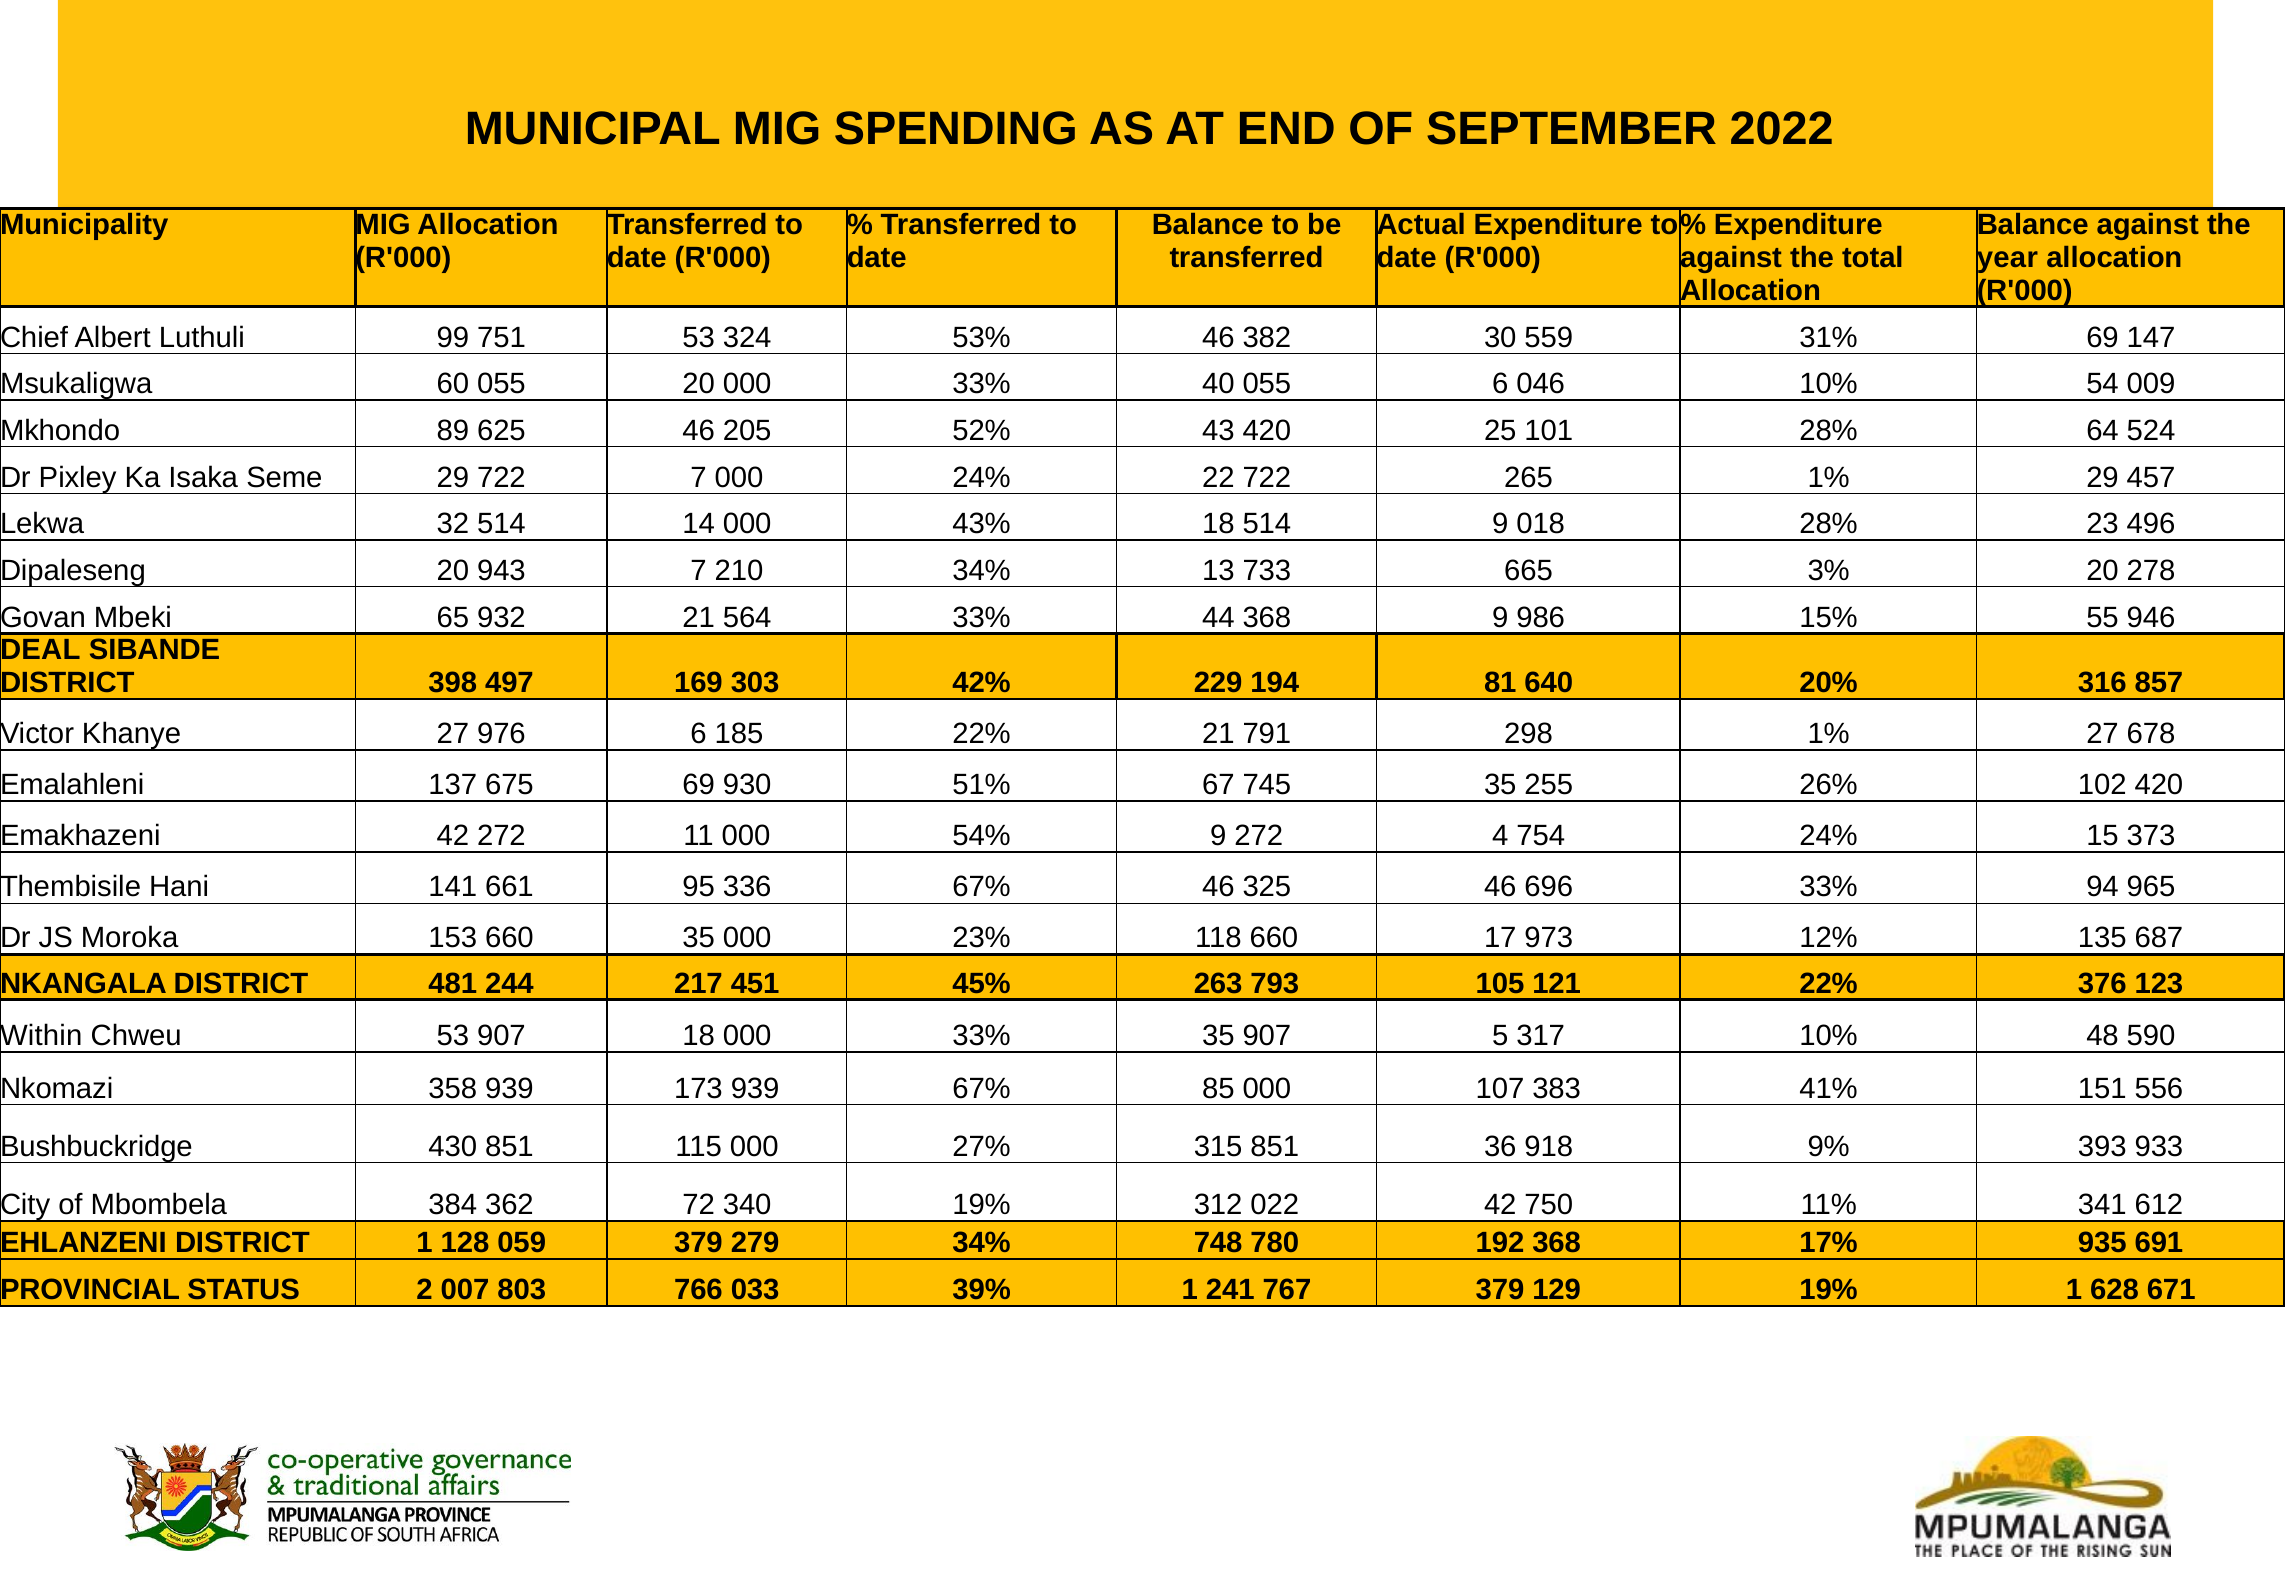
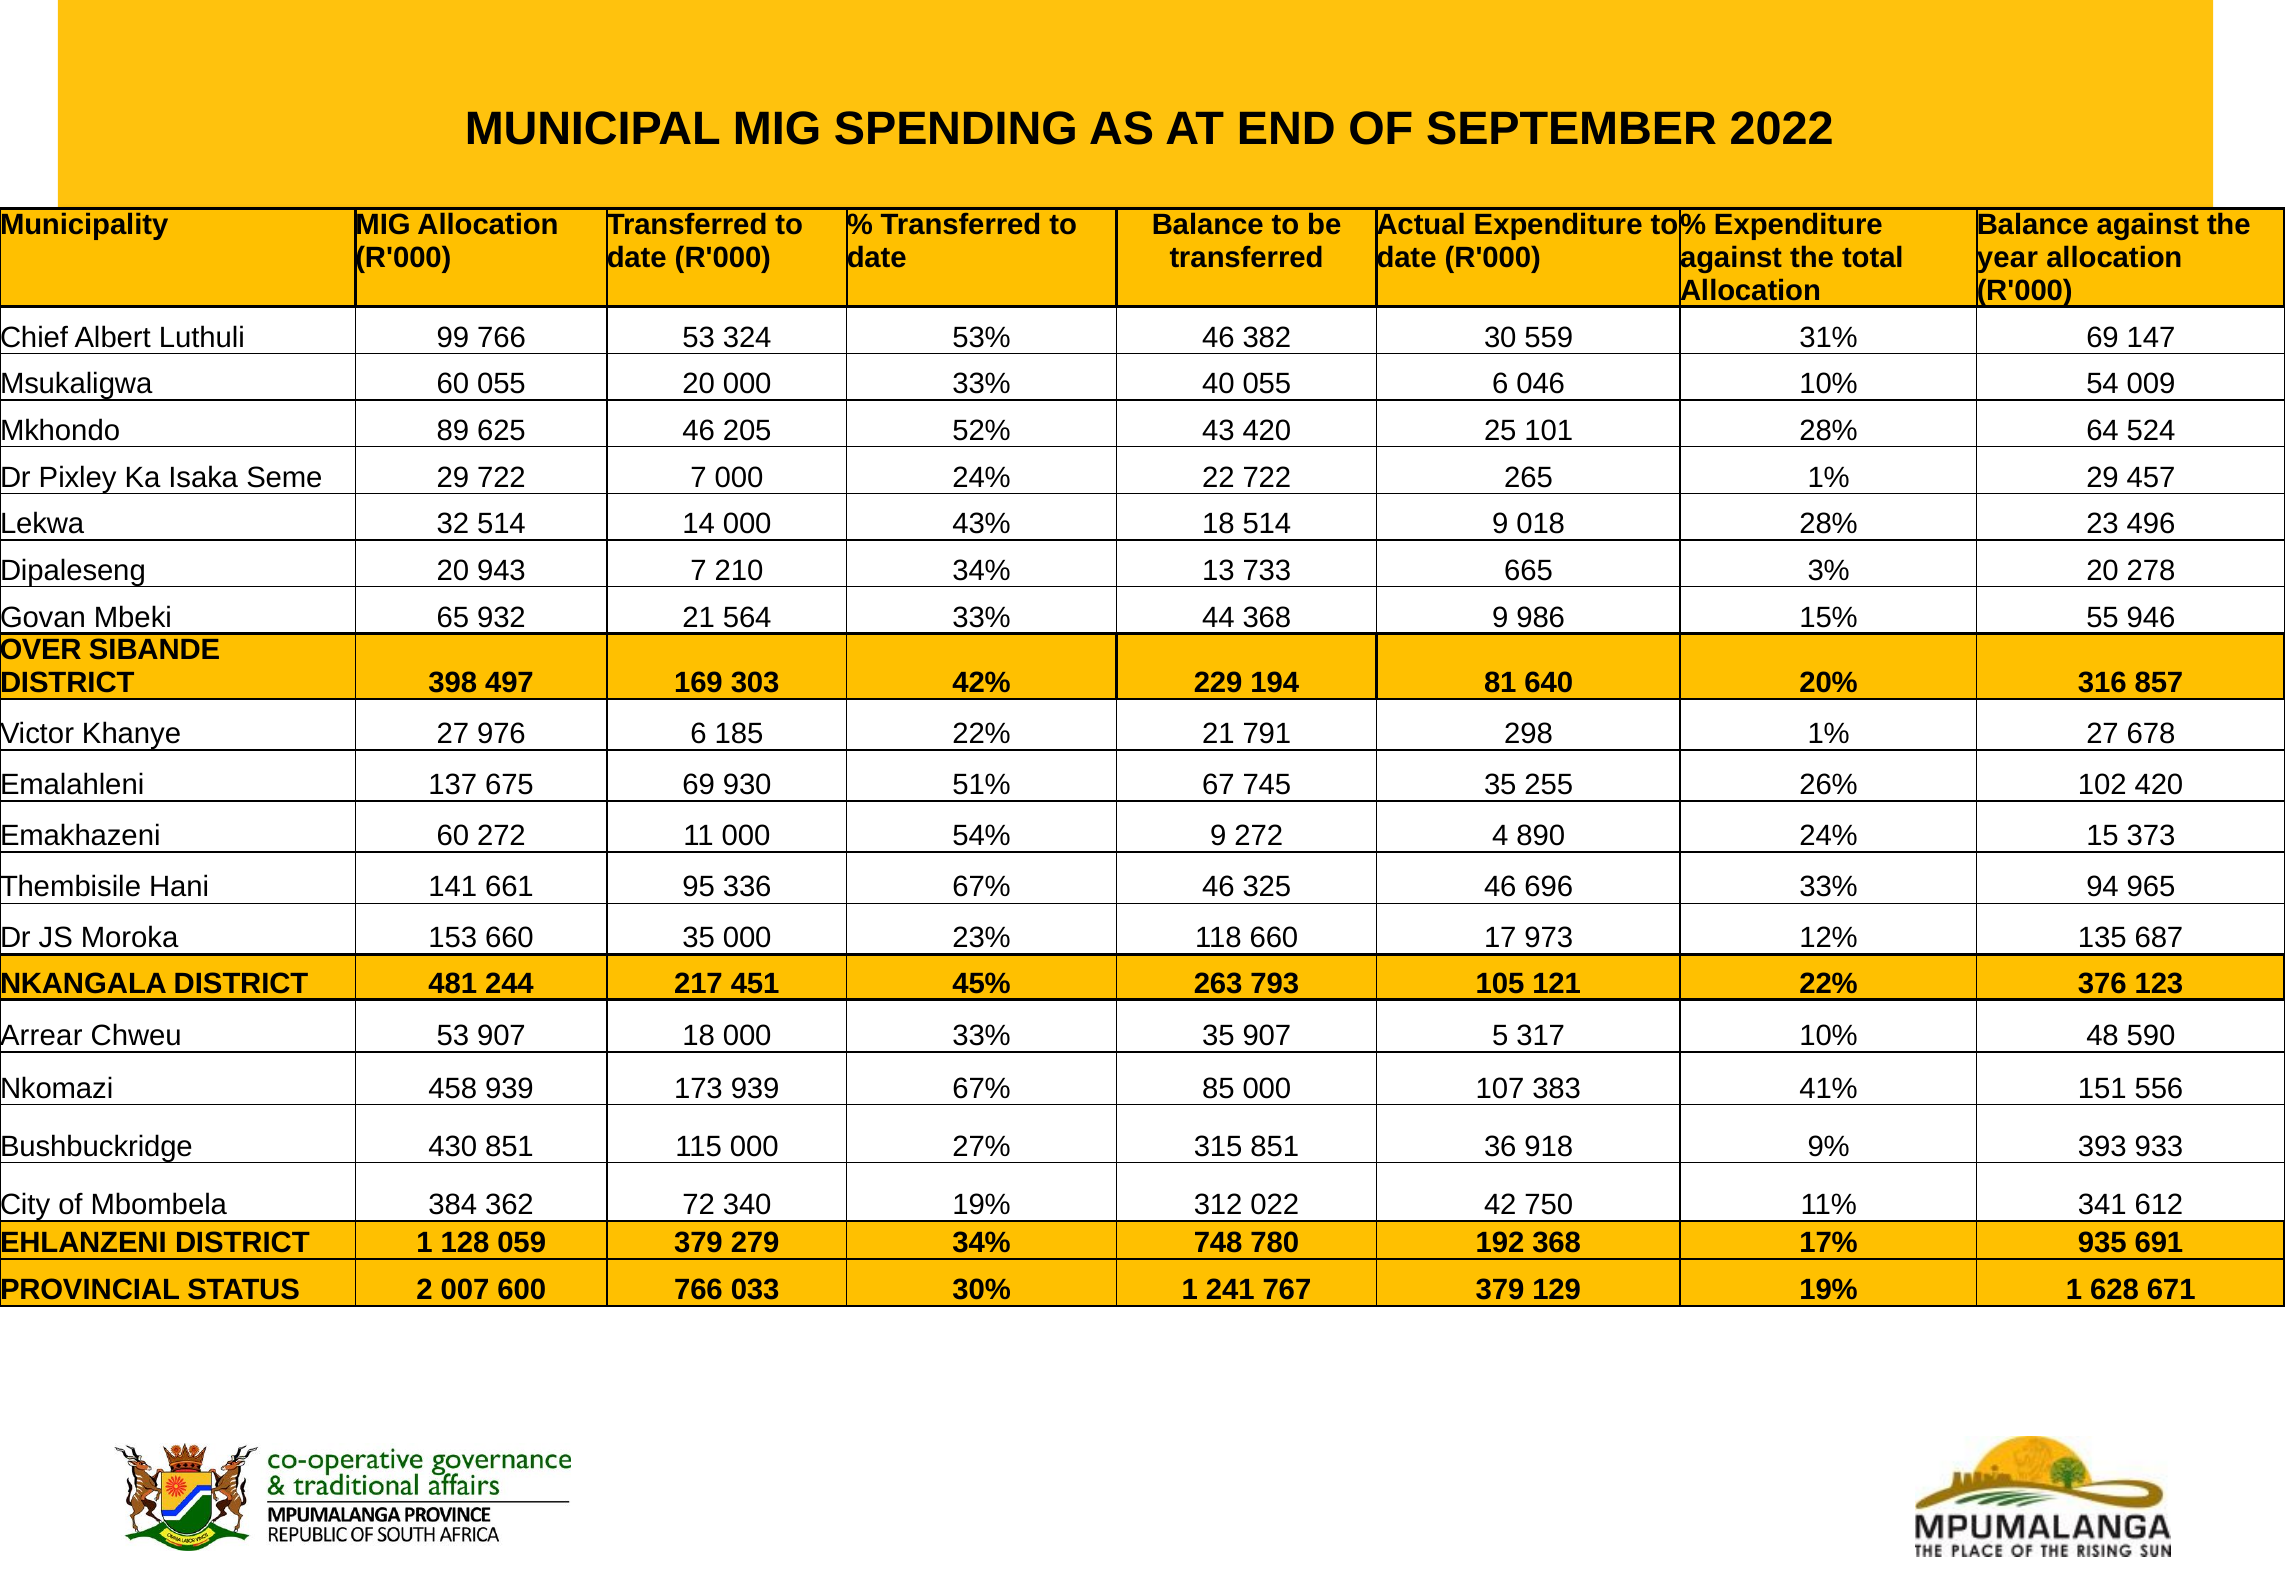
99 751: 751 -> 766 (502, 337)
DEAL: DEAL -> OVER (41, 650)
Emakhazeni 42: 42 -> 60 (453, 836)
754: 754 -> 890 (1541, 836)
Within: Within -> Arrear (41, 1036)
358: 358 -> 458 (453, 1088)
803: 803 -> 600 (522, 1290)
39%: 39% -> 30% (982, 1290)
